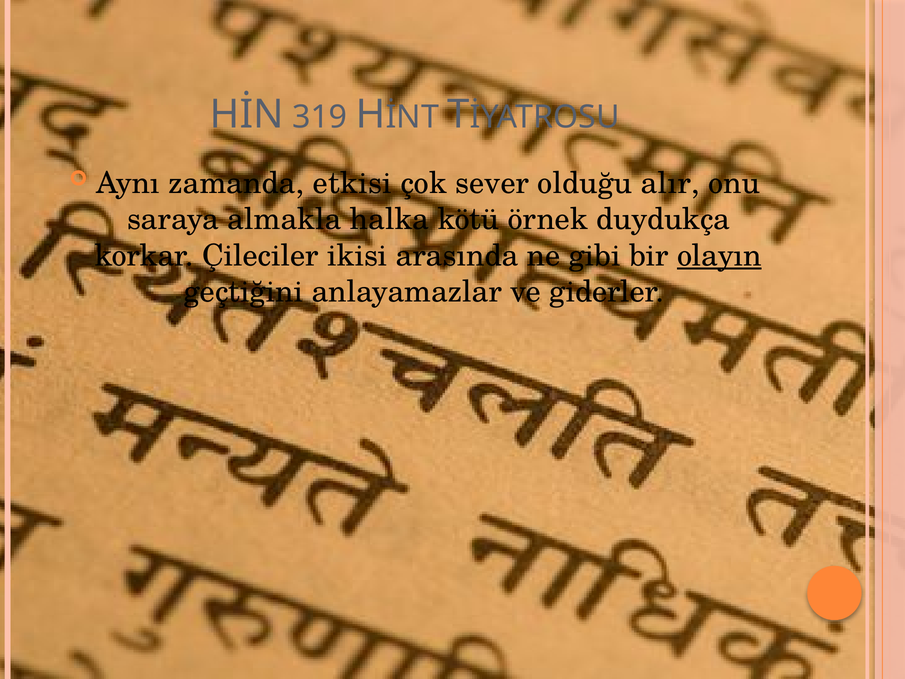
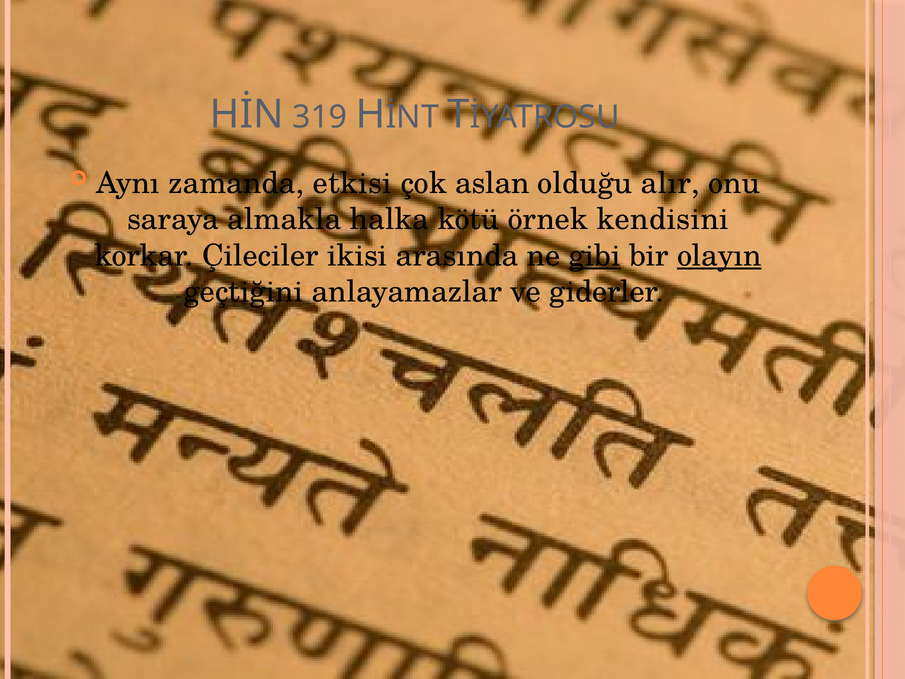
sever: sever -> aslan (492, 183)
duydukça: duydukça -> kendisini (663, 219)
gibi underline: none -> present (595, 255)
